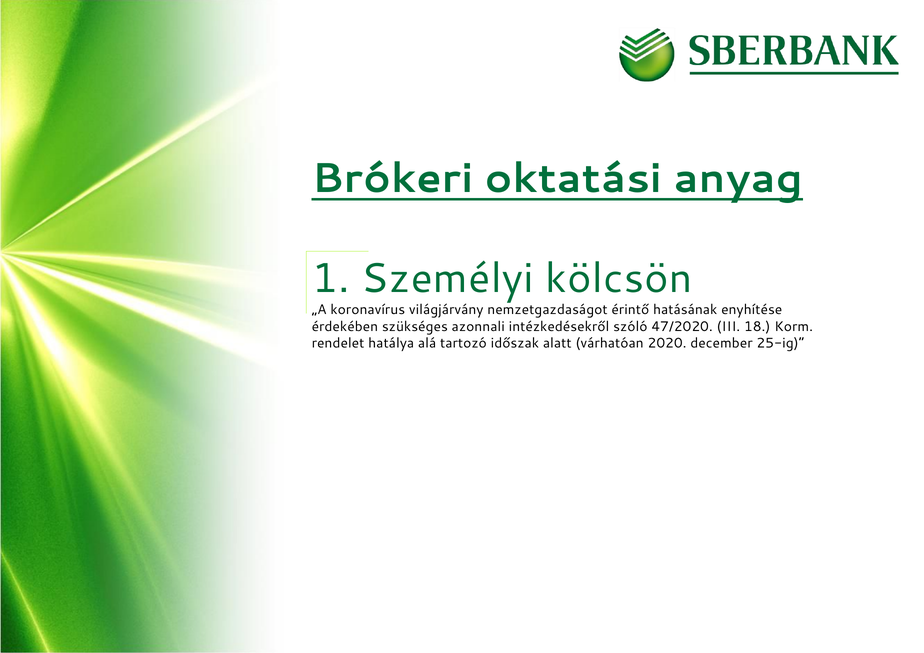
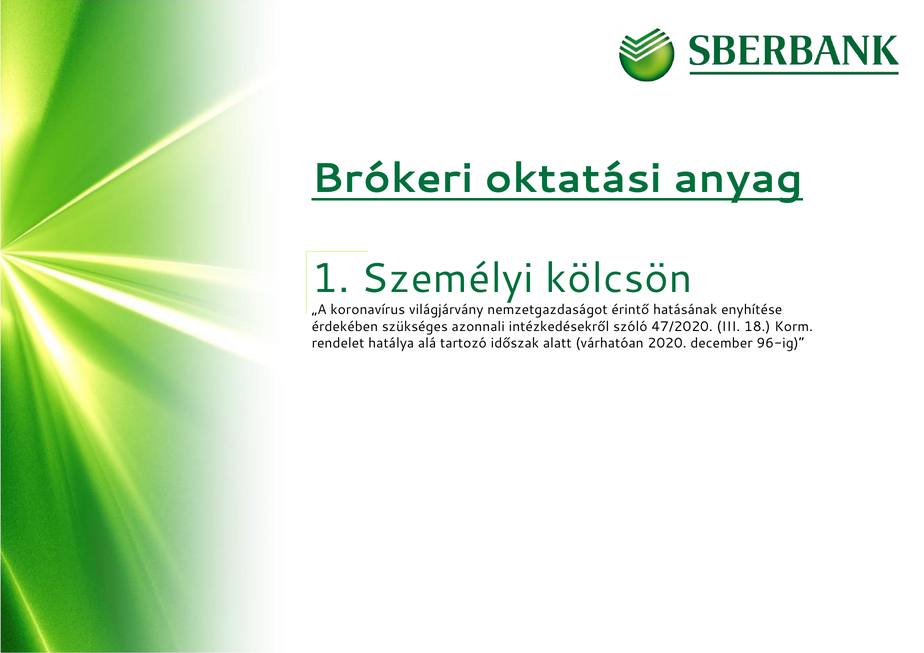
25-ig: 25-ig -> 96-ig (780, 343)
